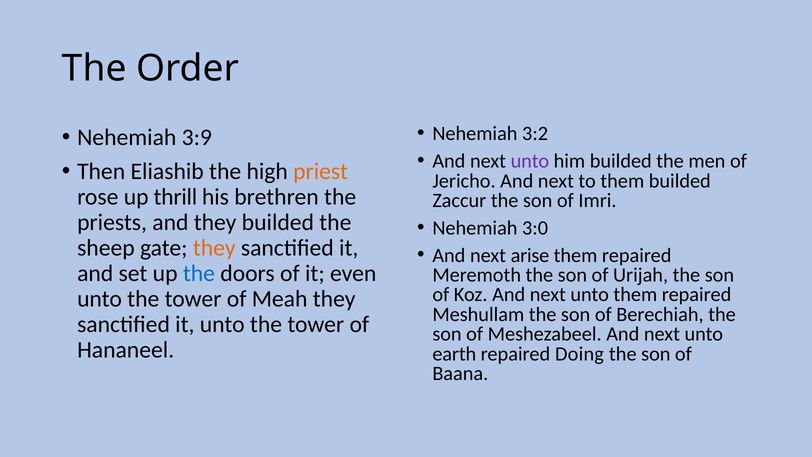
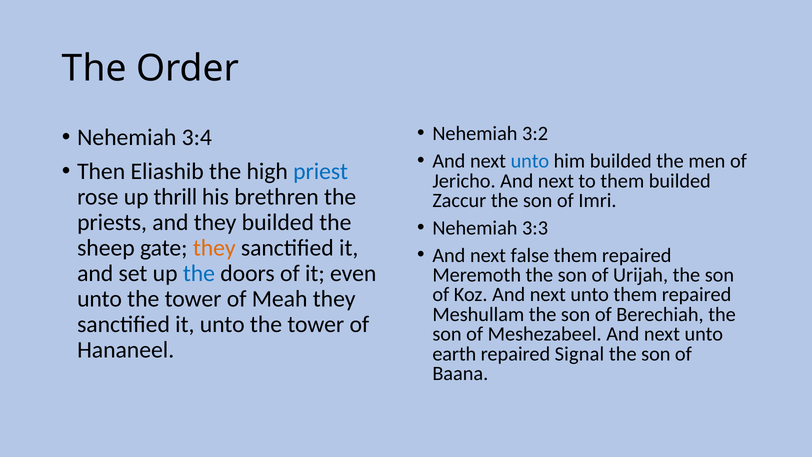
3:9: 3:9 -> 3:4 (197, 137)
unto colour: purple -> blue (530, 161)
priest colour: orange -> blue (321, 171)
3:0: 3:0 -> 3:3 (535, 228)
arise: arise -> false (530, 255)
Doing: Doing -> Signal (579, 354)
